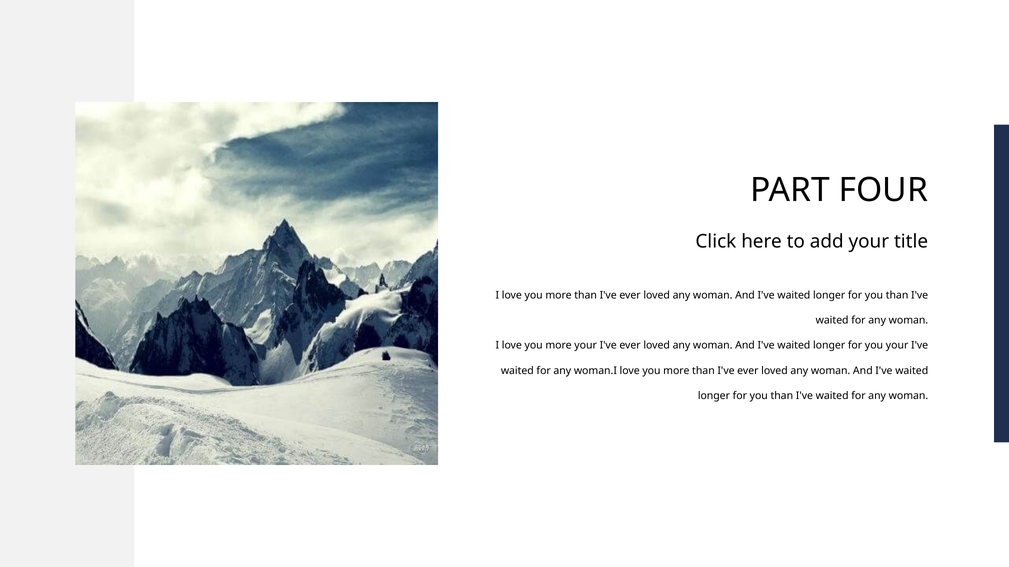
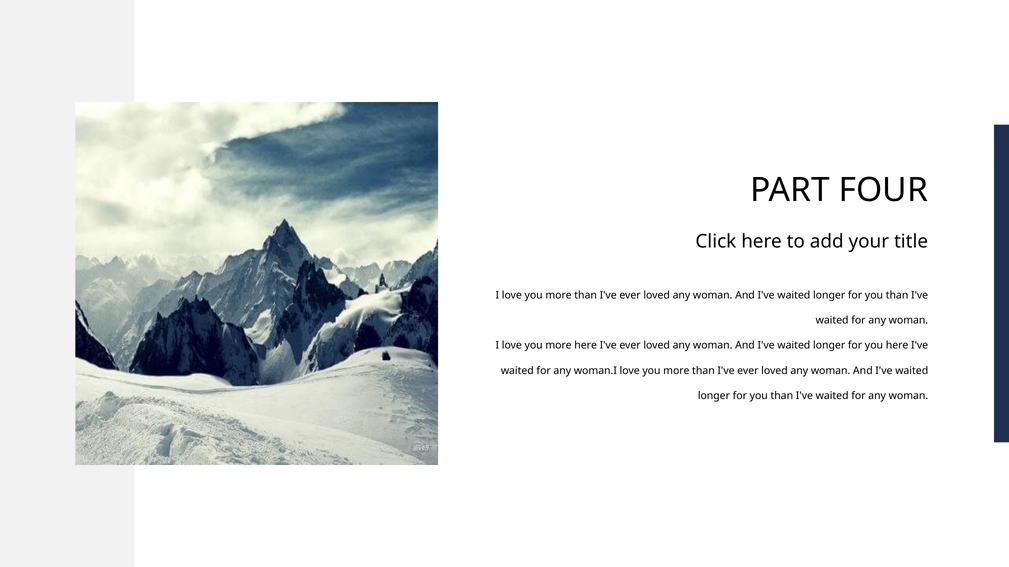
more your: your -> here (586, 346)
you your: your -> here (897, 346)
